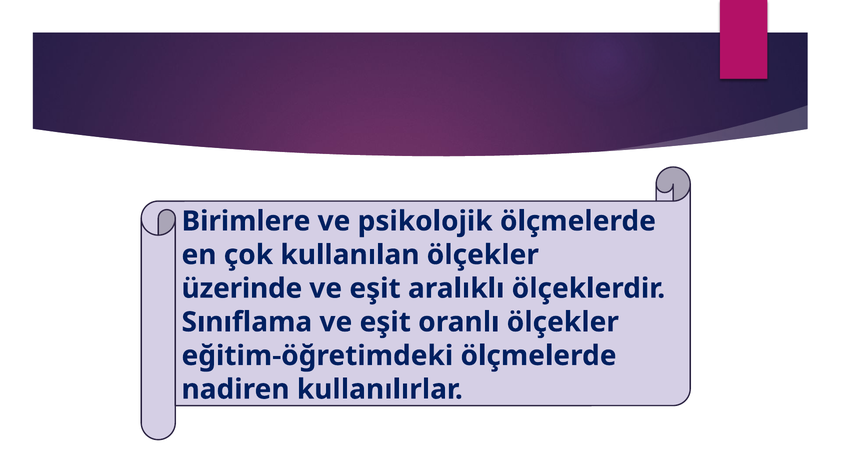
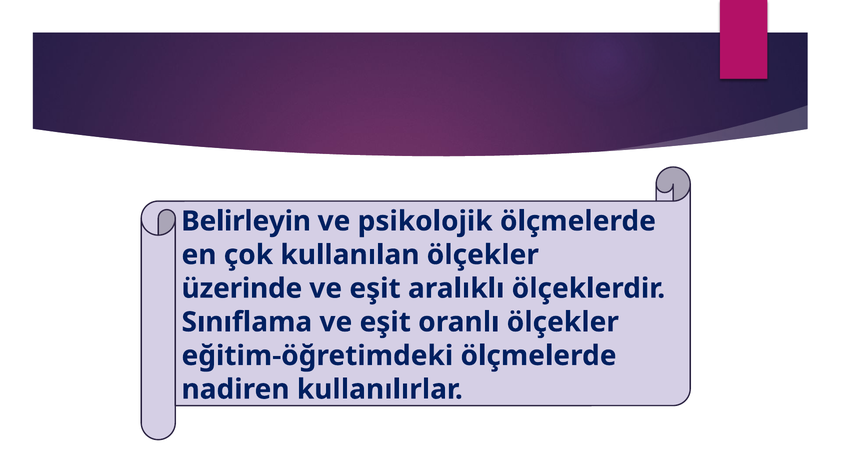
Birimlere: Birimlere -> Belirleyin (246, 221)
